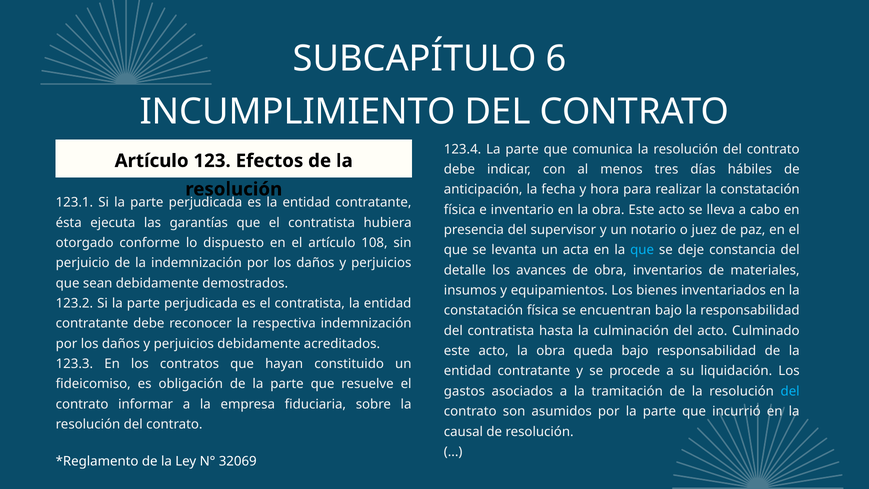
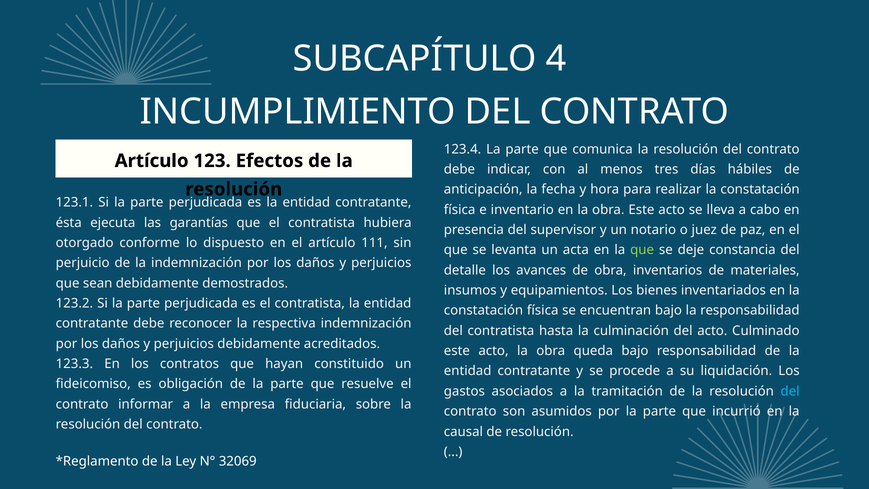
6: 6 -> 4 (556, 59)
108: 108 -> 111 (374, 243)
que colour: light blue -> light green (642, 250)
